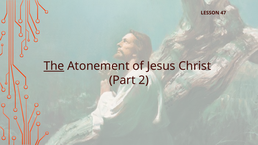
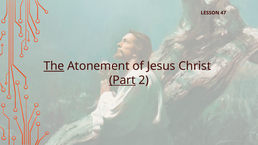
Part underline: none -> present (122, 80)
